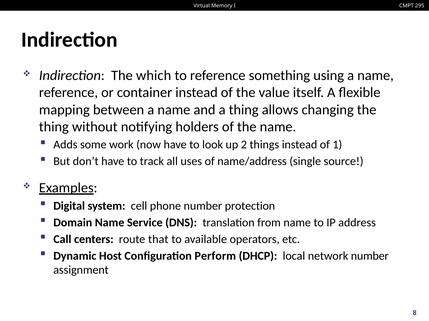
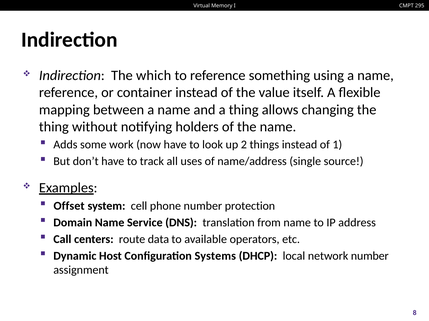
Digital: Digital -> Offset (69, 206)
that: that -> data (158, 240)
Perform: Perform -> Systems (215, 256)
